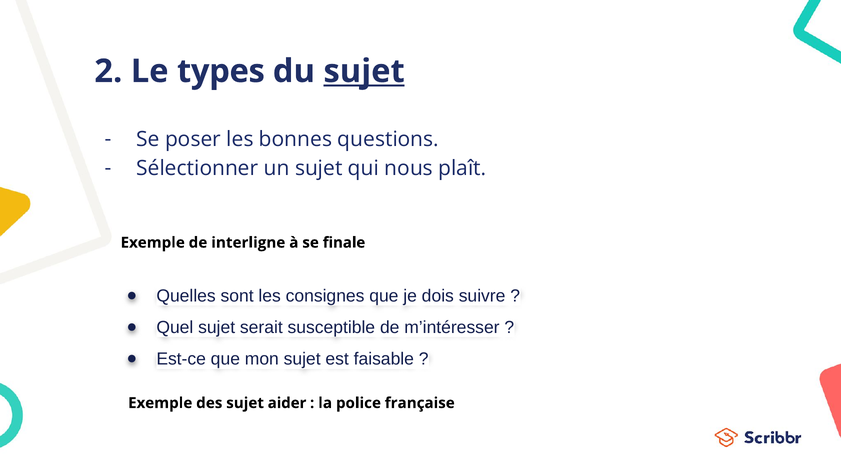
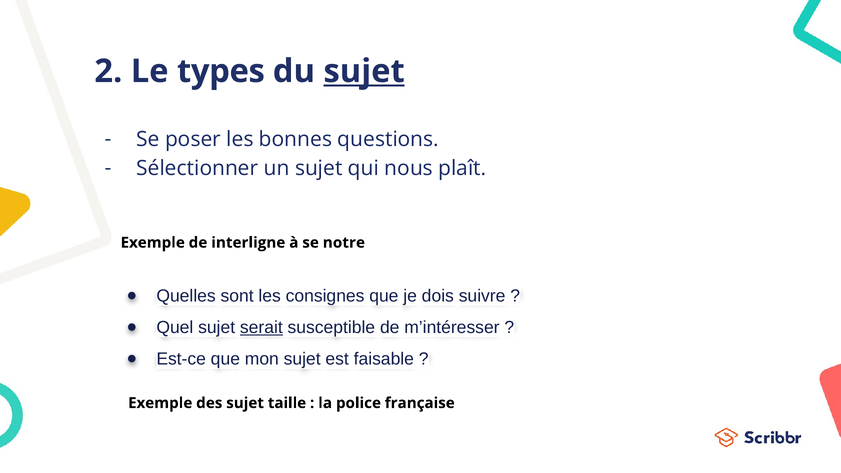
finale: finale -> notre (344, 243)
serait underline: none -> present (261, 328)
aider: aider -> taille (287, 403)
